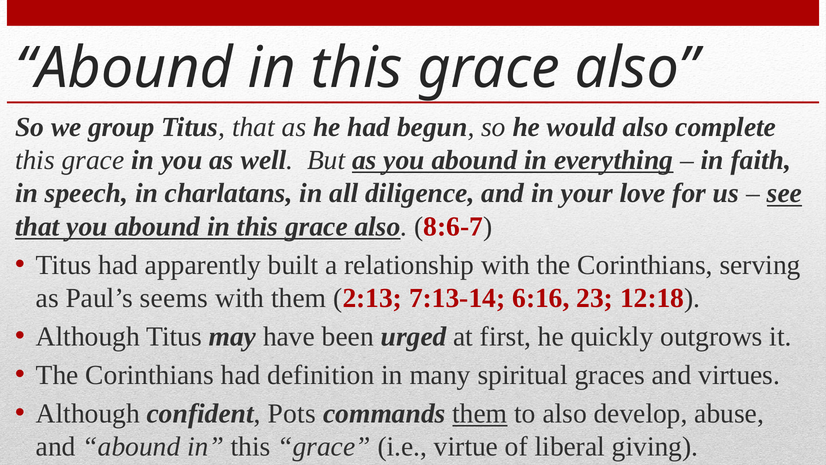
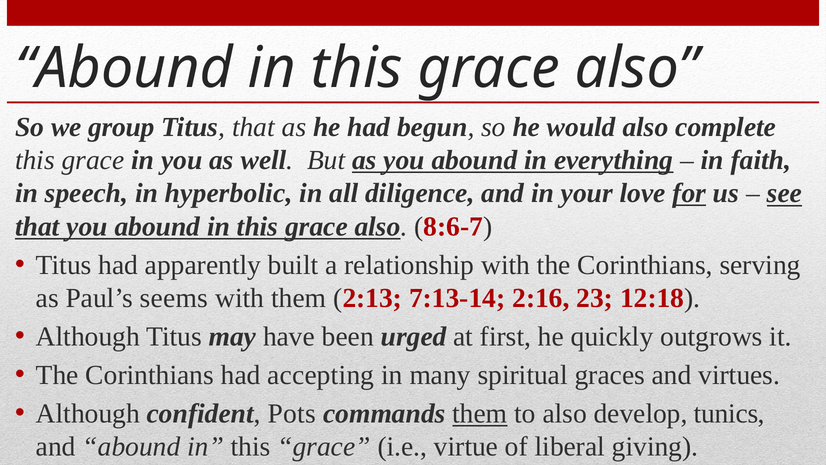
charlatans: charlatans -> hyperbolic (229, 193)
for underline: none -> present (689, 193)
6:16: 6:16 -> 2:16 (541, 298)
definition: definition -> accepting (321, 375)
abuse: abuse -> tunics (729, 413)
